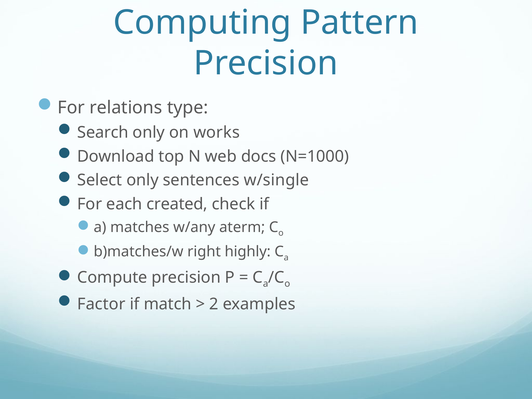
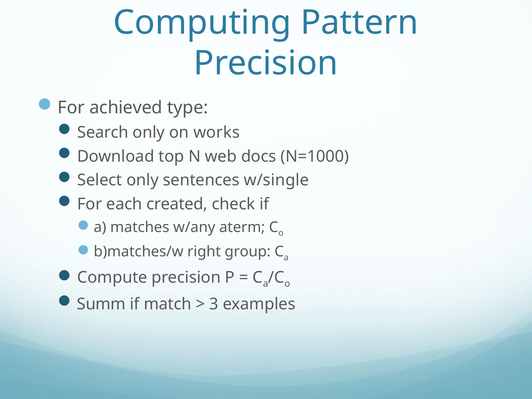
relations: relations -> achieved (126, 108)
highly: highly -> group (248, 252)
Factor: Factor -> Summ (101, 304)
2: 2 -> 3 (214, 304)
